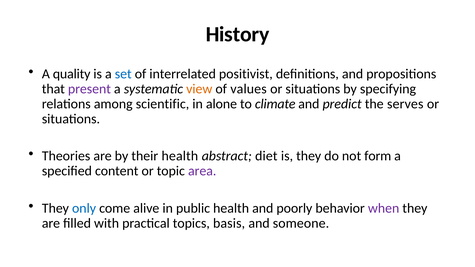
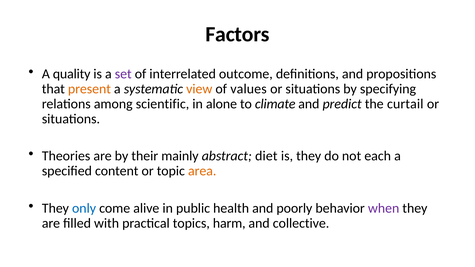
History: History -> Factors (238, 34)
set colour: blue -> purple (123, 74)
positivist: positivist -> outcome (246, 74)
present colour: purple -> orange (89, 89)
serves: serves -> curtail (405, 104)
their health: health -> mainly (180, 156)
form: form -> each (378, 156)
area colour: purple -> orange (202, 171)
basis: basis -> harm (229, 223)
someone: someone -> collective (301, 223)
